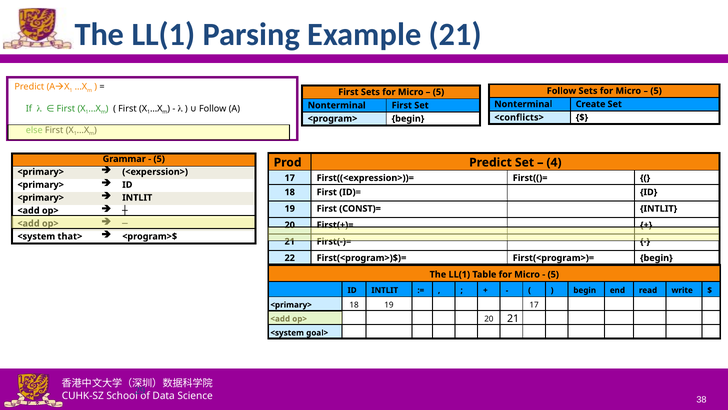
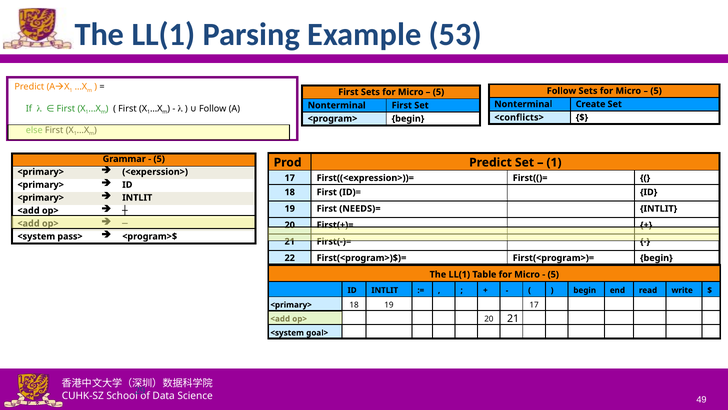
Example 21: 21 -> 53 (455, 34)
4: 4 -> 1 (554, 162)
CONST)=: CONST)= -> NEEDS)= (360, 208)
that>: that> -> pass> (70, 236)
38: 38 -> 49 (701, 399)
